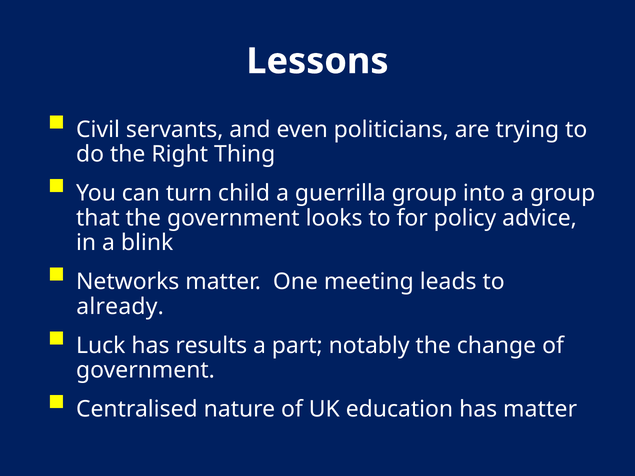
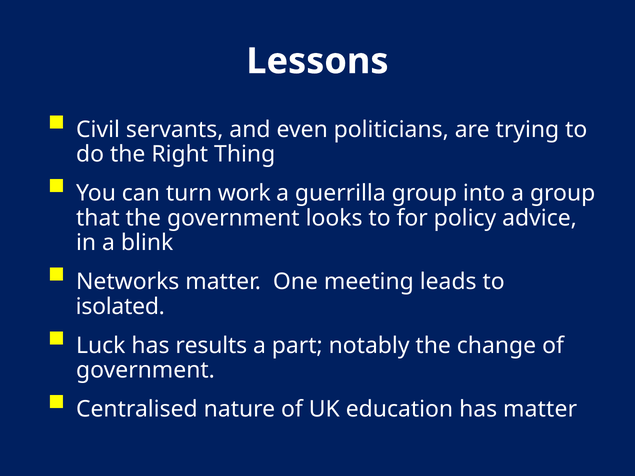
child: child -> work (244, 193)
already: already -> isolated (120, 307)
